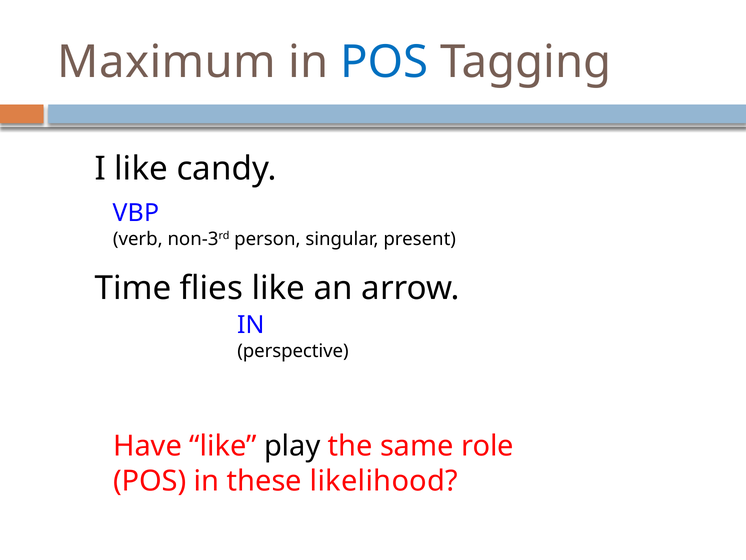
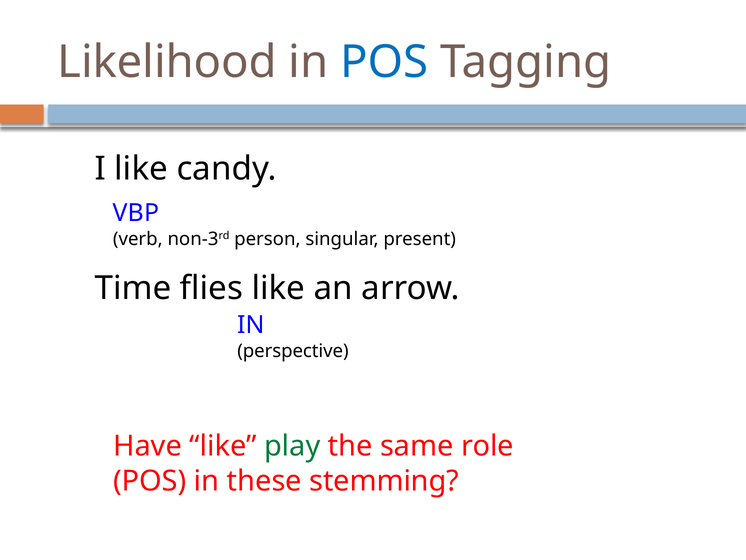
Maximum: Maximum -> Likelihood (167, 62)
play colour: black -> green (292, 446)
likelihood: likelihood -> stemming (384, 481)
